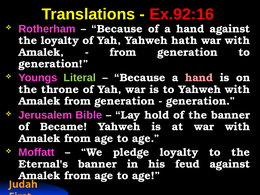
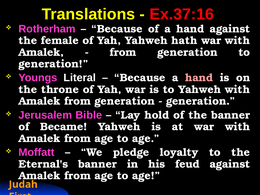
Ex.92:16: Ex.92:16 -> Ex.37:16 (182, 14)
the loyalty: loyalty -> female (60, 41)
Literal colour: light green -> white (80, 78)
